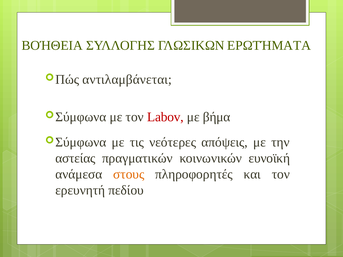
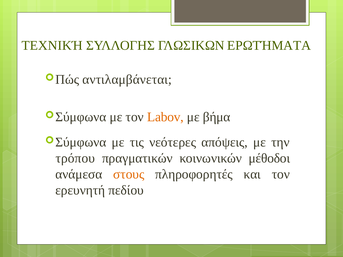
ΒΟΉΘΕΙΑ: ΒΟΉΘΕΙΑ -> ΤΕΧΝΙΚΉ (52, 46)
Labov colour: red -> orange (165, 117)
αστείας: αστείας -> τρόπου (75, 158)
ευνοϊκή: ευνοϊκή -> μέθοδοι (269, 158)
